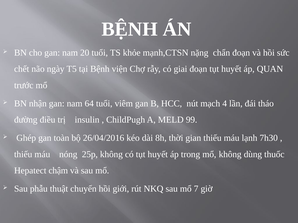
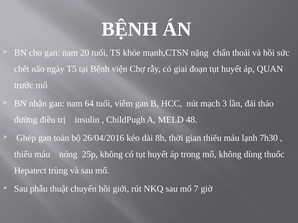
chẩn đoạn: đoạn -> thoái (241, 53)
4: 4 -> 3 (225, 104)
99: 99 -> 48 (192, 120)
chậm: chậm -> trùng (58, 171)
